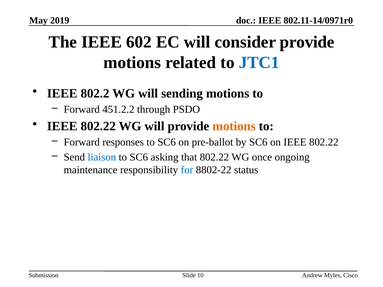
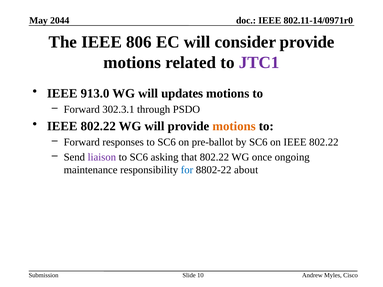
2019: 2019 -> 2044 (60, 21)
602: 602 -> 806 (139, 42)
JTC1 colour: blue -> purple (259, 62)
802.2: 802.2 -> 913.0 (95, 93)
sending: sending -> updates (182, 93)
451.2.2: 451.2.2 -> 302.3.1 (118, 109)
liaison colour: blue -> purple (102, 157)
status: status -> about (246, 170)
